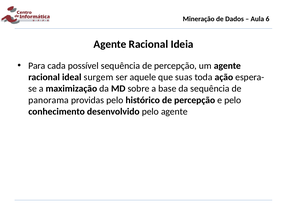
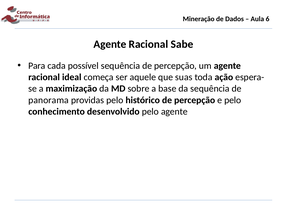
Ideia: Ideia -> Sabe (182, 44)
surgem: surgem -> começa (99, 77)
